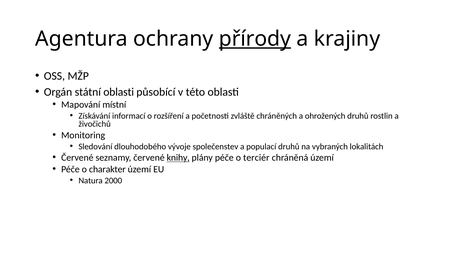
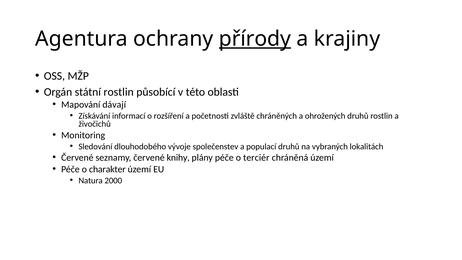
státní oblasti: oblasti -> rostlin (119, 92)
místní: místní -> dávají (114, 105)
knihy underline: present -> none (178, 158)
